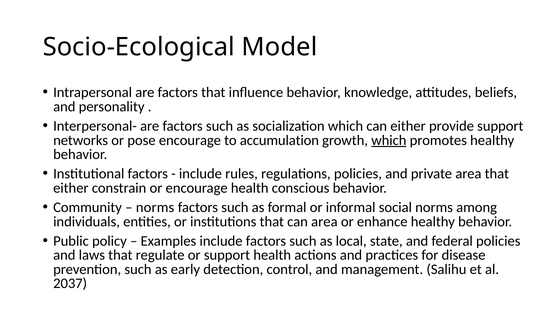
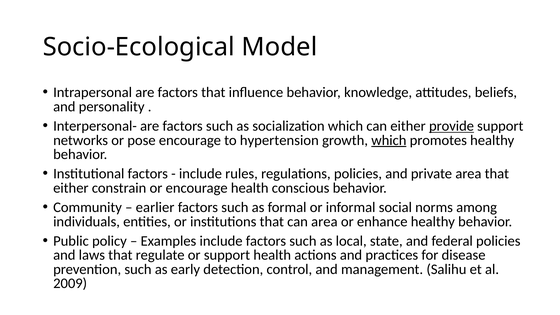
provide underline: none -> present (451, 126)
accumulation: accumulation -> hypertension (279, 140)
norms: norms -> earlier (155, 207)
2037: 2037 -> 2009 (70, 283)
